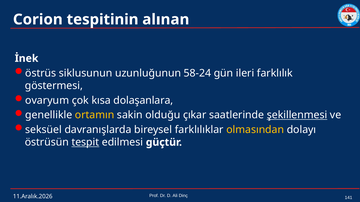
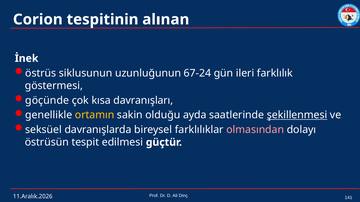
58-24: 58-24 -> 67-24 (197, 73)
ovaryum: ovaryum -> göçünde (47, 101)
dolaşanlara: dolaşanlara -> davranışları (143, 101)
çıkar: çıkar -> ayda (195, 115)
olmasından colour: yellow -> pink (255, 130)
tespit underline: present -> none (85, 143)
